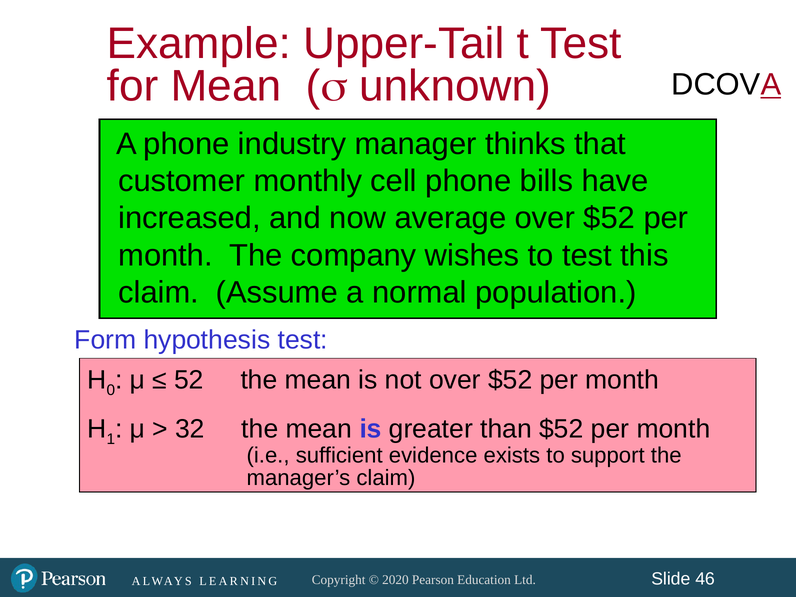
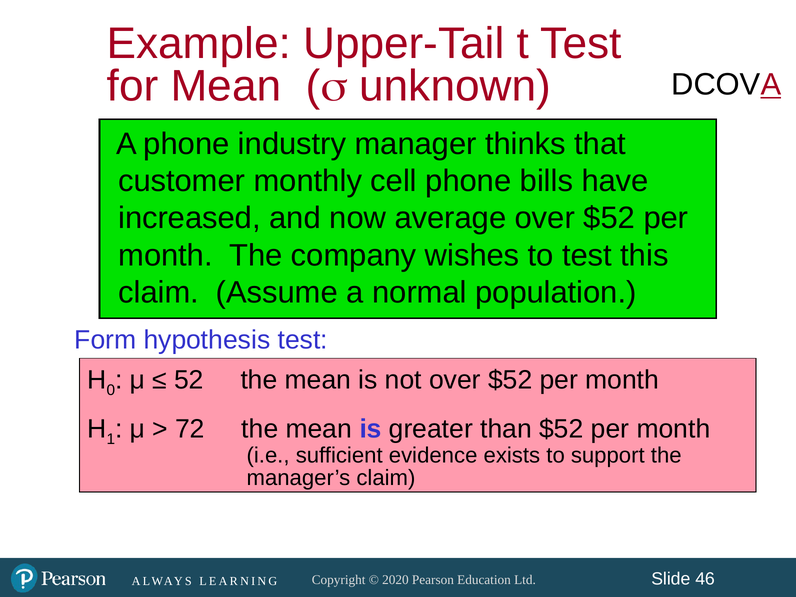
32: 32 -> 72 (190, 429)
